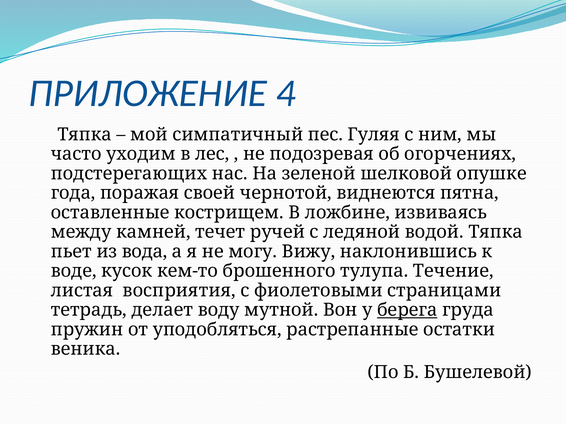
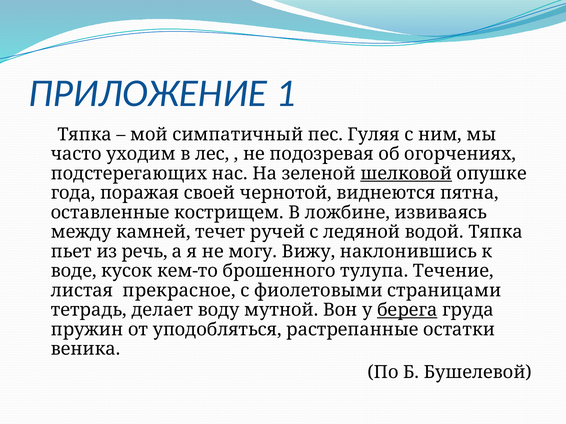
4: 4 -> 1 (286, 93)
шелковой underline: none -> present (406, 174)
вода: вода -> речь (145, 252)
восприятия: восприятия -> прекрасное (179, 291)
